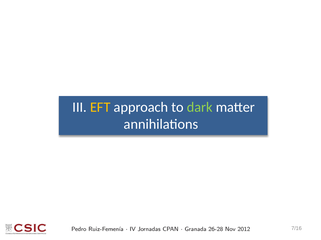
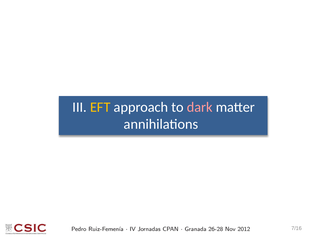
dark colour: light green -> pink (200, 107)
